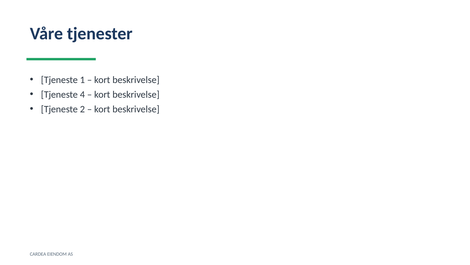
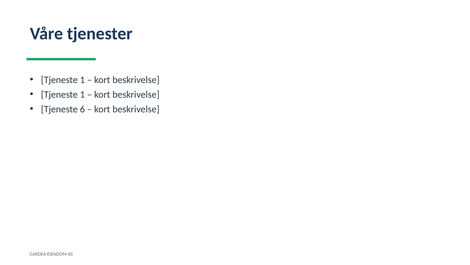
4: 4 -> 1 (82, 94)
2: 2 -> 6 (82, 109)
